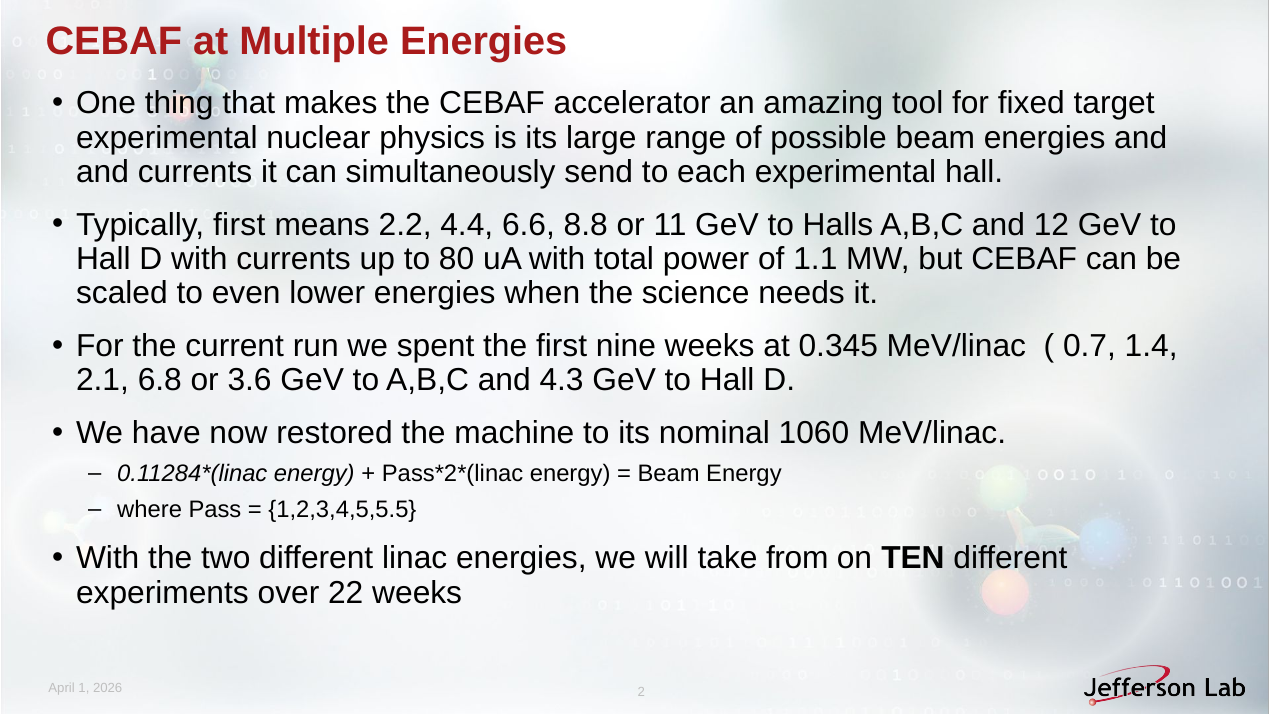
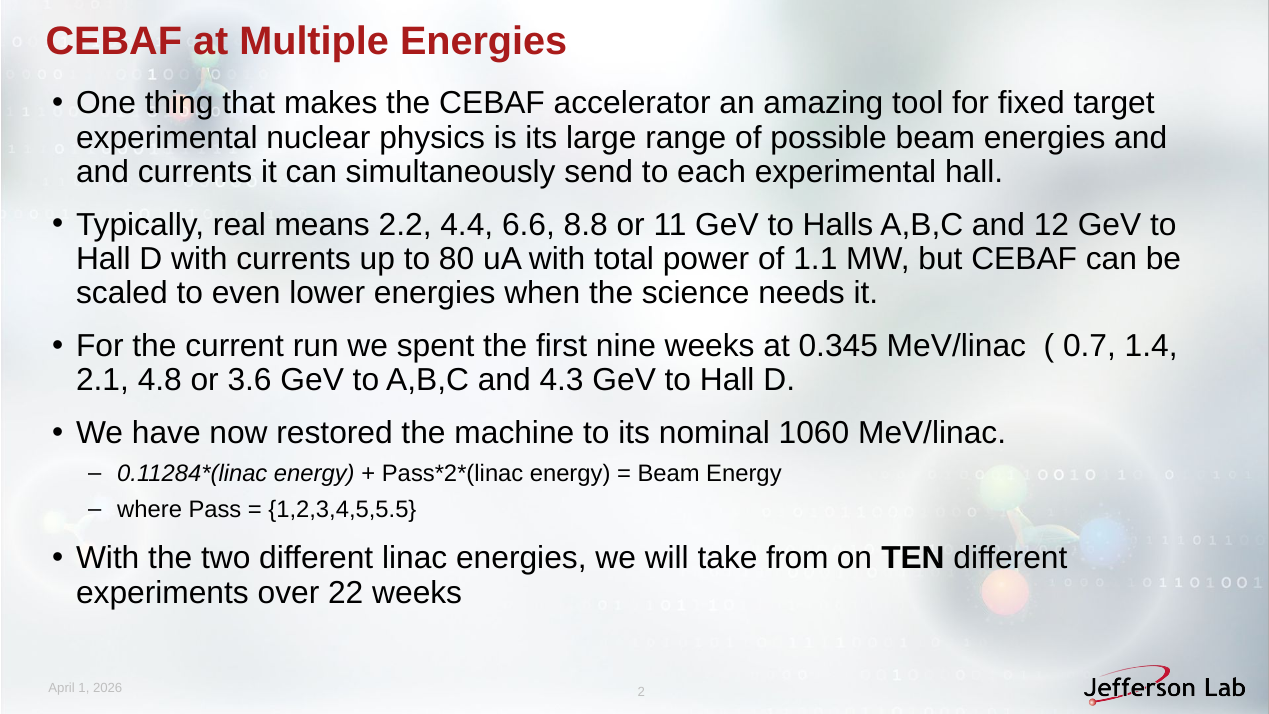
Typically first: first -> real (239, 225)
6.8: 6.8 -> 4.8 (160, 380)
